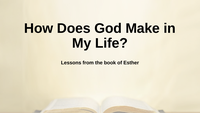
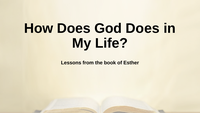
God Make: Make -> Does (143, 28)
